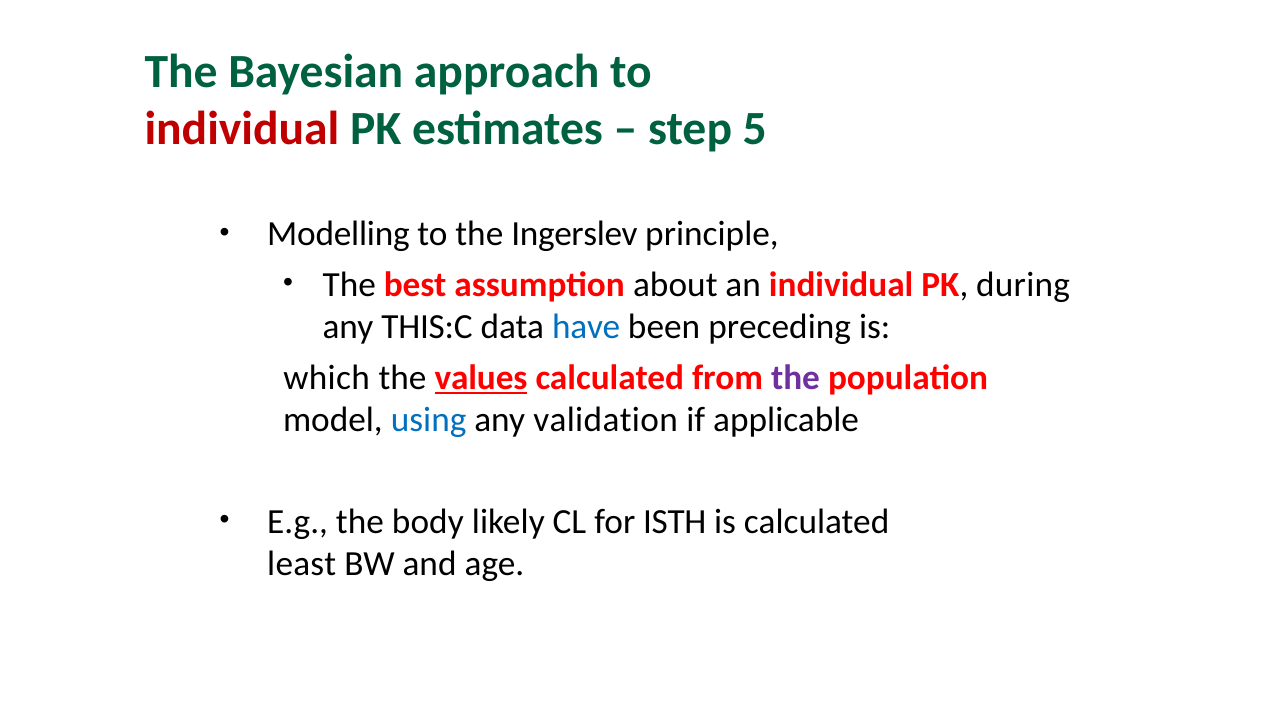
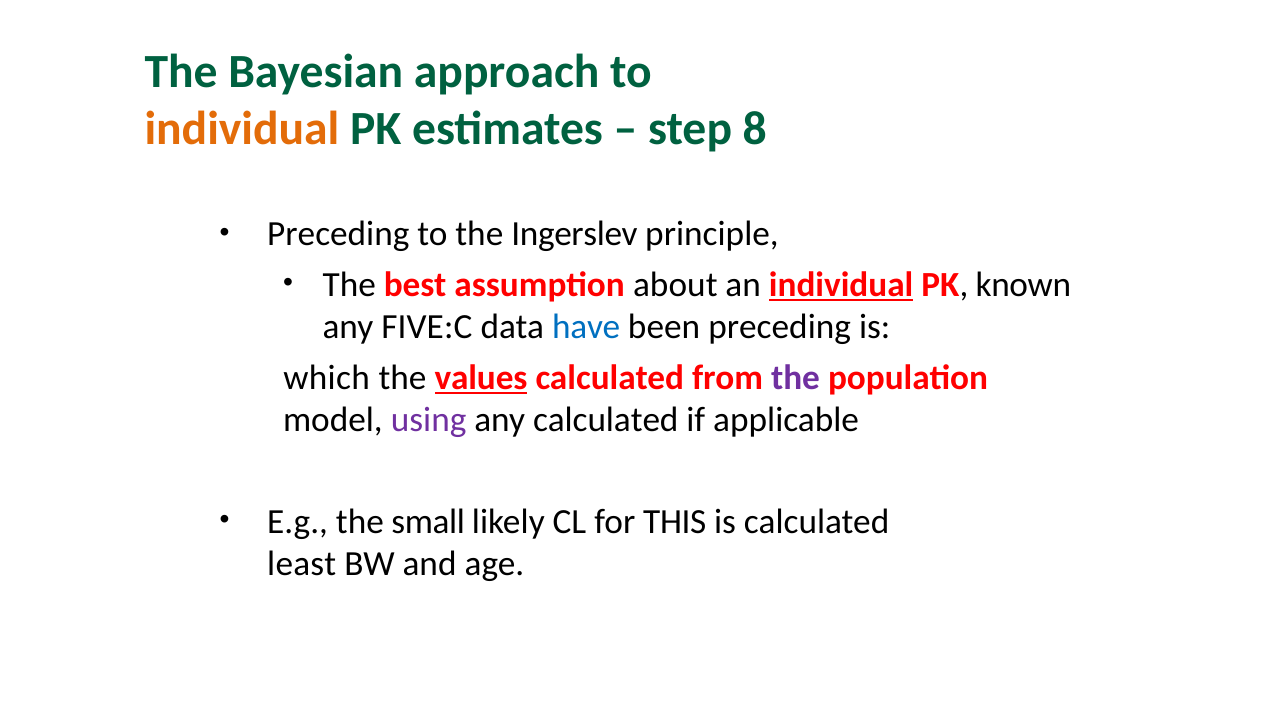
individual colour: red -> orange (242, 129)
5: 5 -> 8 (755, 129)
Modelling: Modelling -> Preceding (338, 234)
individual underline: none -> present (841, 285)
during: during -> known (1023, 285)
THIS:C: THIS:C -> FIVE:C (427, 327)
using colour: blue -> purple (429, 420)
any validation: validation -> calculated (606, 420)
body: body -> small (428, 522)
ISTH: ISTH -> THIS (675, 522)
